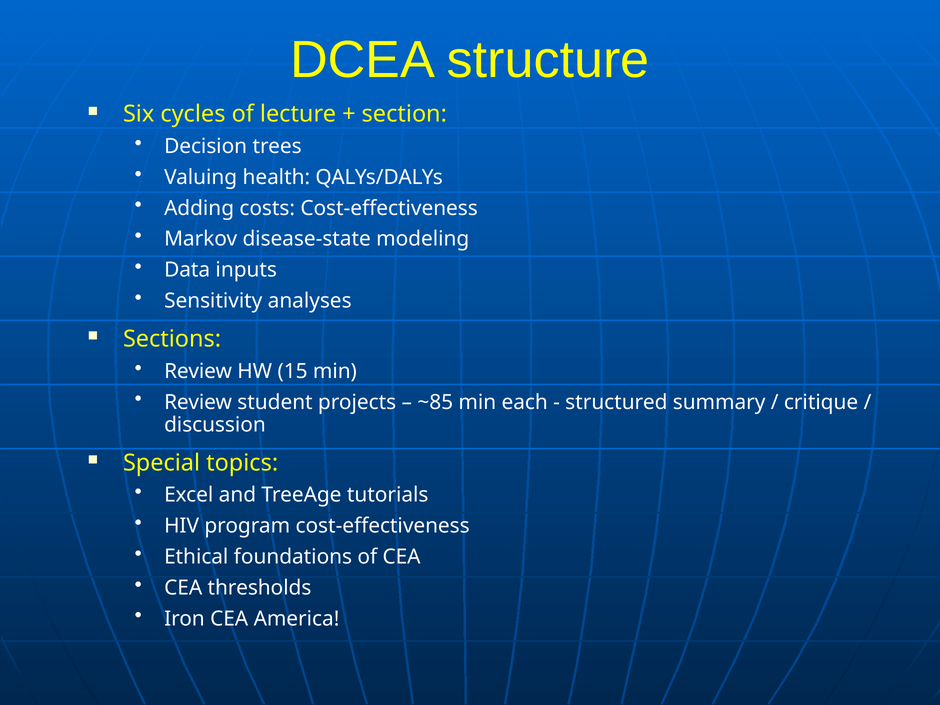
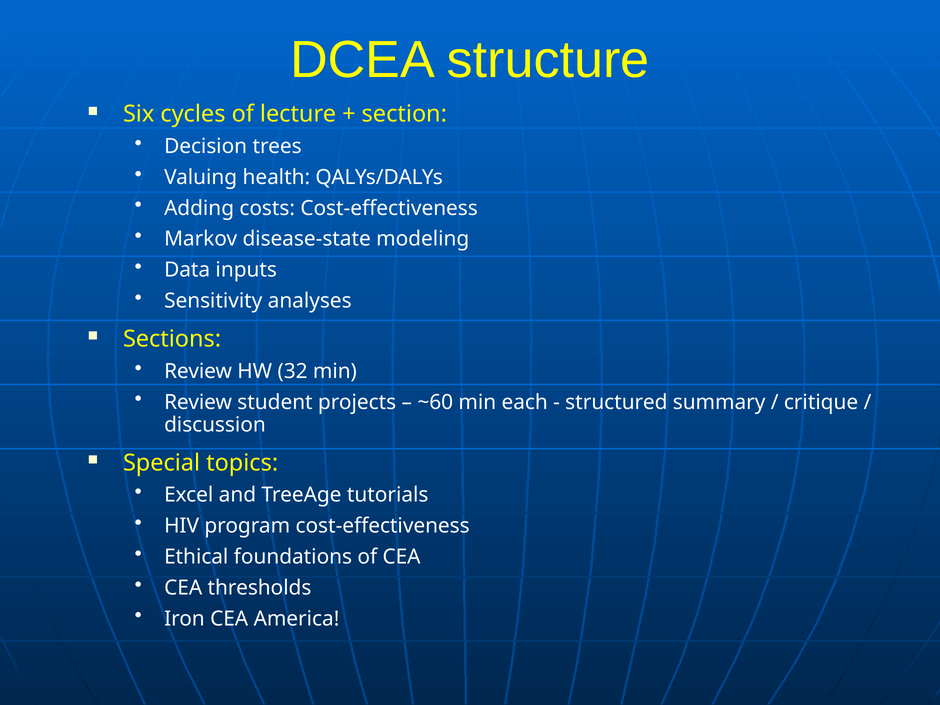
15: 15 -> 32 (293, 371)
~85: ~85 -> ~60 (435, 402)
